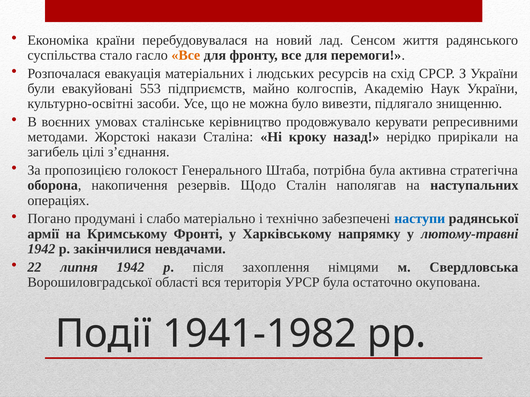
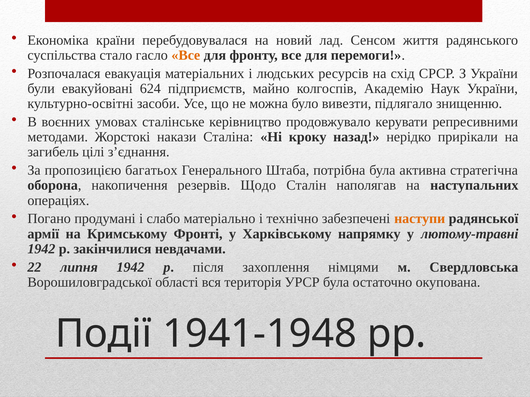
553: 553 -> 624 (150, 89)
голокост: голокост -> багатьох (151, 170)
наступи colour: blue -> orange (420, 219)
1941-1982: 1941-1982 -> 1941-1948 (260, 334)
